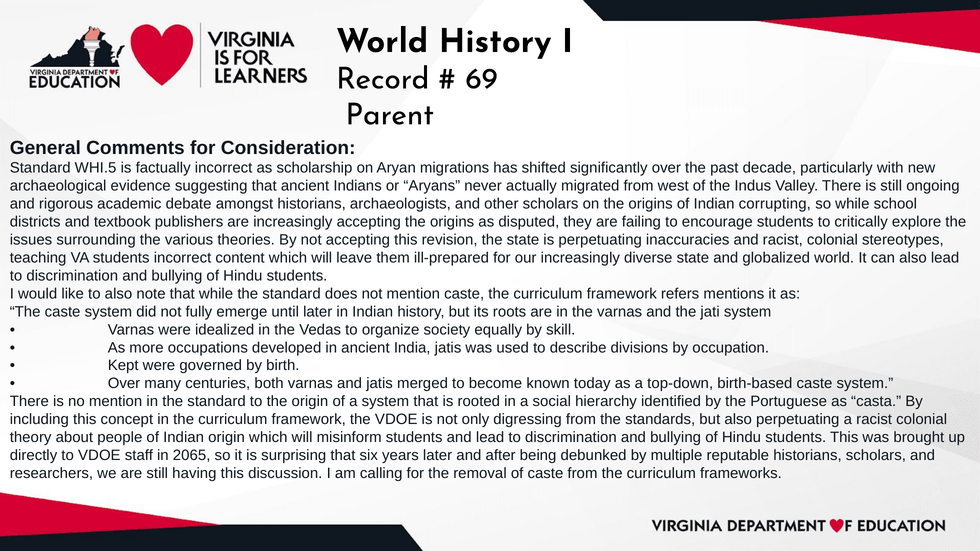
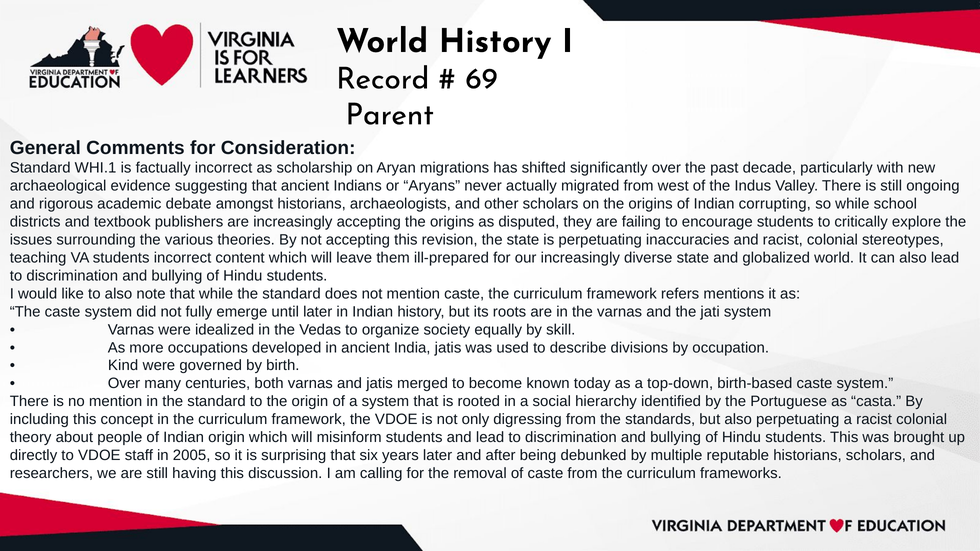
WHI.5: WHI.5 -> WHI.1 (96, 168)
Kept: Kept -> Kind (123, 366)
2065: 2065 -> 2005 (192, 456)
